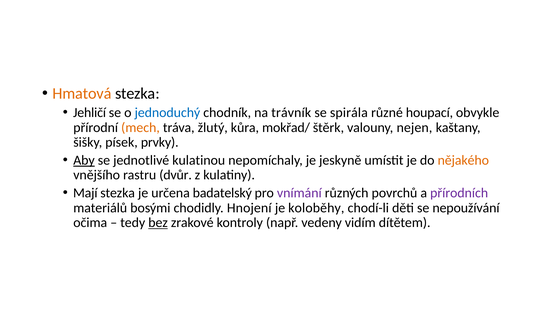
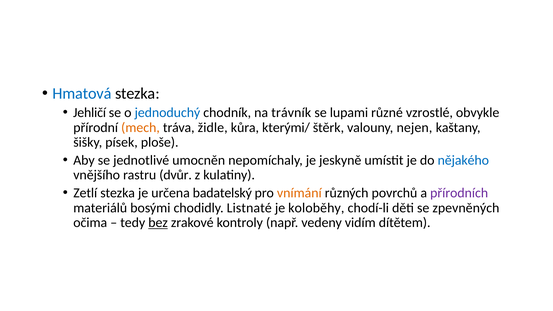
Hmatová colour: orange -> blue (82, 93)
spirála: spirála -> lupami (349, 113)
houpací: houpací -> vzrostlé (429, 113)
žlutý: žlutý -> židle (213, 127)
mokřad/: mokřad/ -> kterými/ (286, 127)
prvky: prvky -> ploše (160, 142)
Aby underline: present -> none (84, 160)
kulatinou: kulatinou -> umocněn (199, 160)
nějakého colour: orange -> blue (463, 160)
Mají: Mají -> Zetlí (85, 193)
vnímání colour: purple -> orange (299, 193)
Hnojení: Hnojení -> Listnaté (249, 208)
nepoužívání: nepoužívání -> zpevněných (466, 208)
